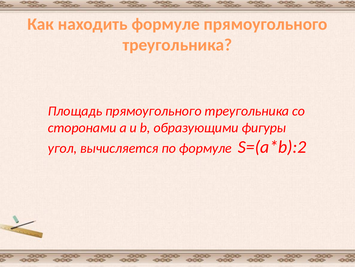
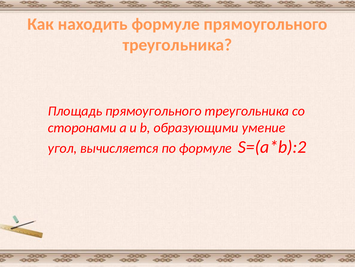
фигуры: фигуры -> умение (264, 127)
